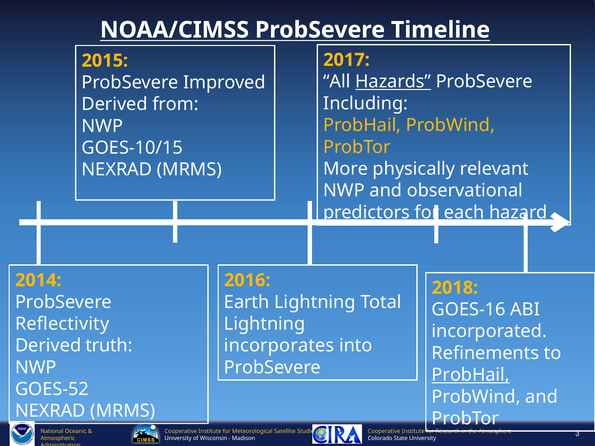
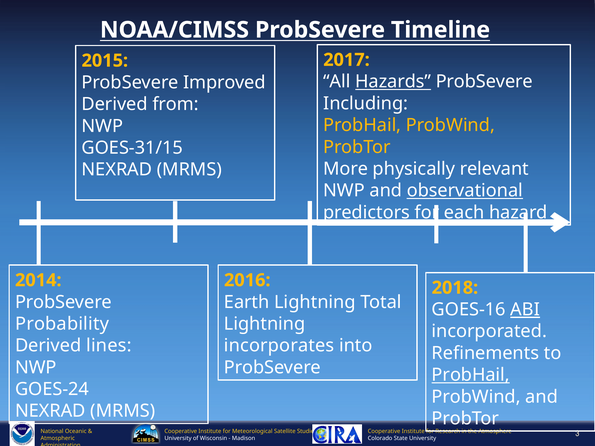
GOES-10/15: GOES-10/15 -> GOES-31/15 (132, 148)
observational underline: none -> present (465, 191)
ABI underline: none -> present (525, 310)
Reflectivity: Reflectivity -> Probability (62, 324)
truth: truth -> lines (109, 346)
GOES-52: GOES-52 -> GOES-24 (52, 389)
